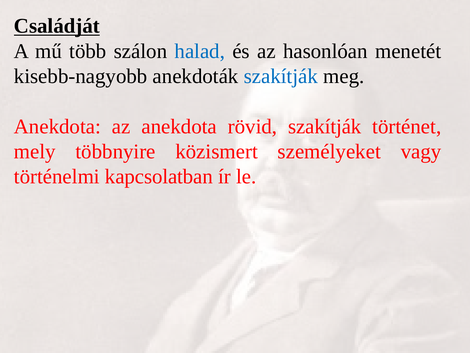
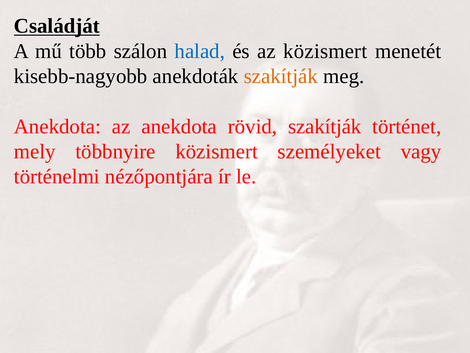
az hasonlóan: hasonlóan -> közismert (325, 51)
szakítják colour: blue -> orange (281, 76)
kapcsolatban: kapcsolatban -> nézőpontjára (159, 176)
